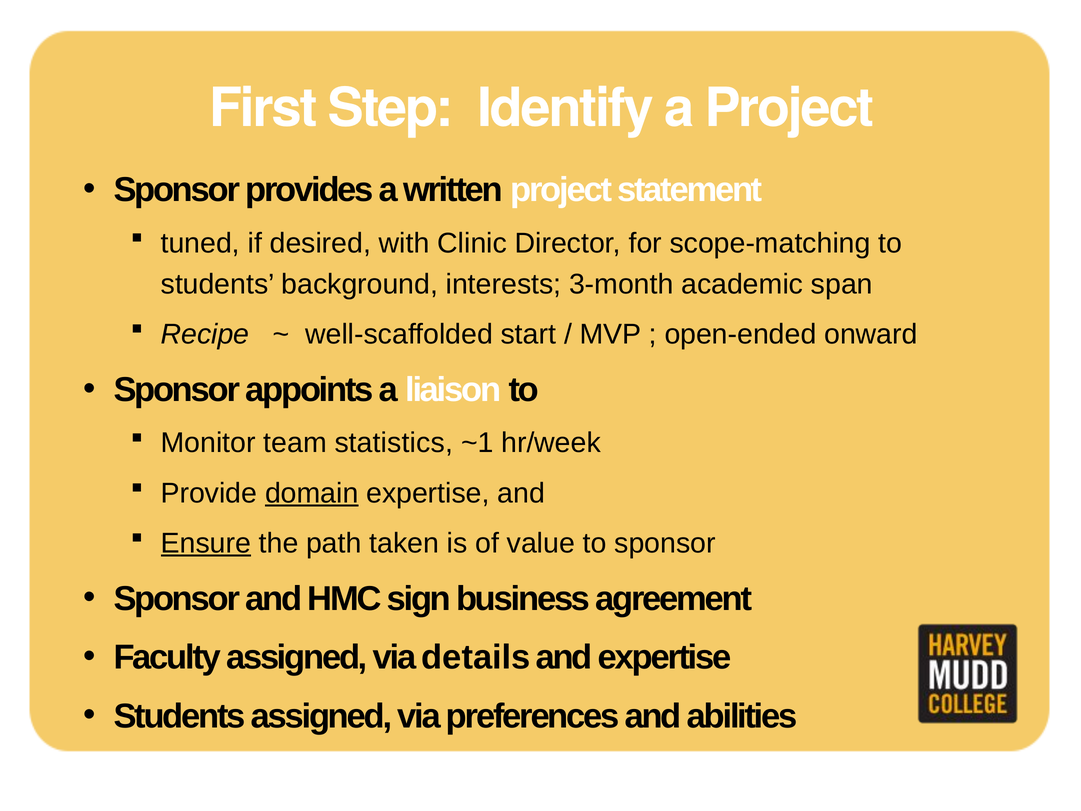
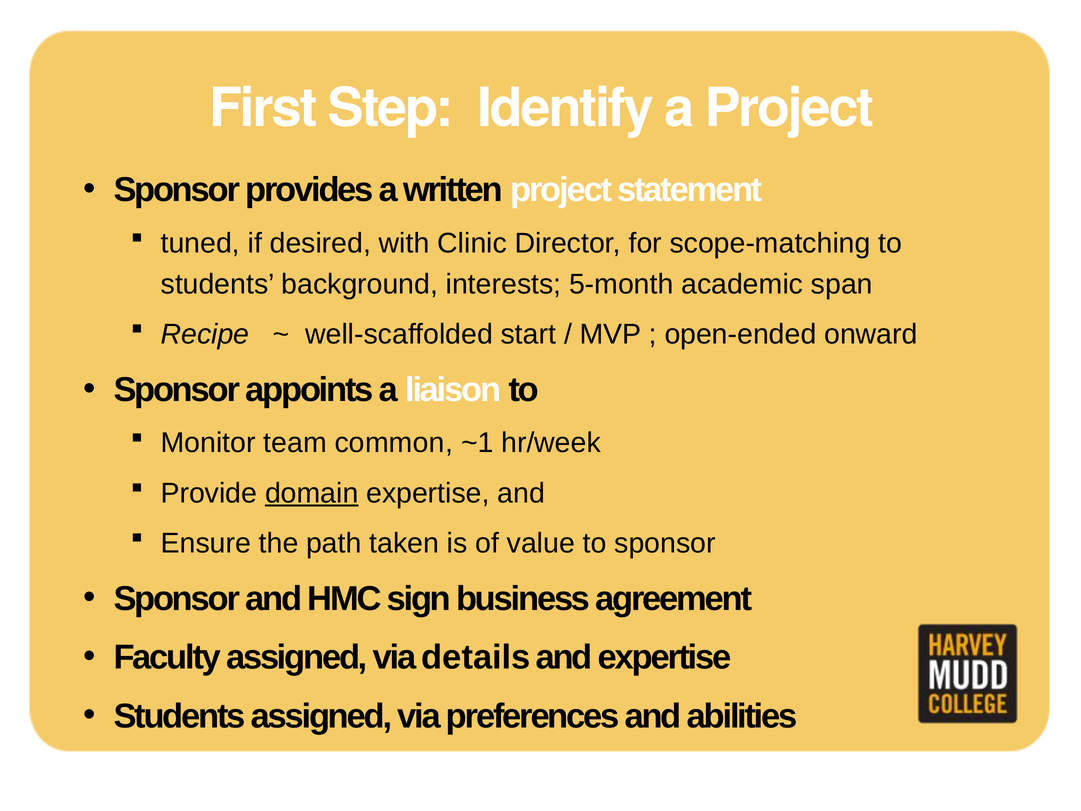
3-month: 3-month -> 5-month (621, 284)
statistics: statistics -> common (394, 443)
Ensure underline: present -> none (206, 543)
